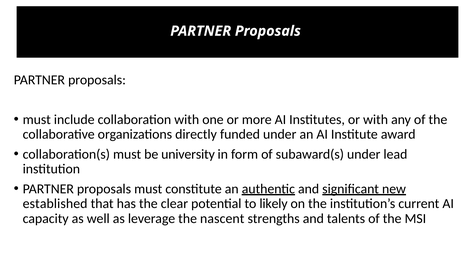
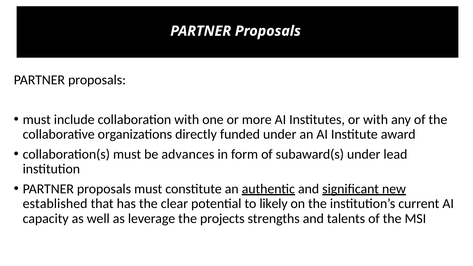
university: university -> advances (188, 154)
nascent: nascent -> projects (222, 219)
